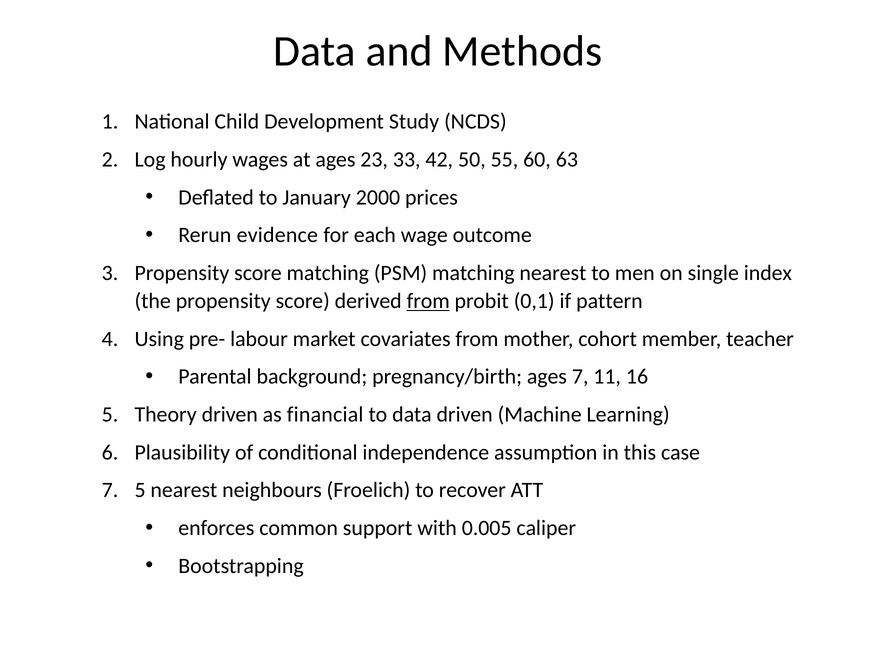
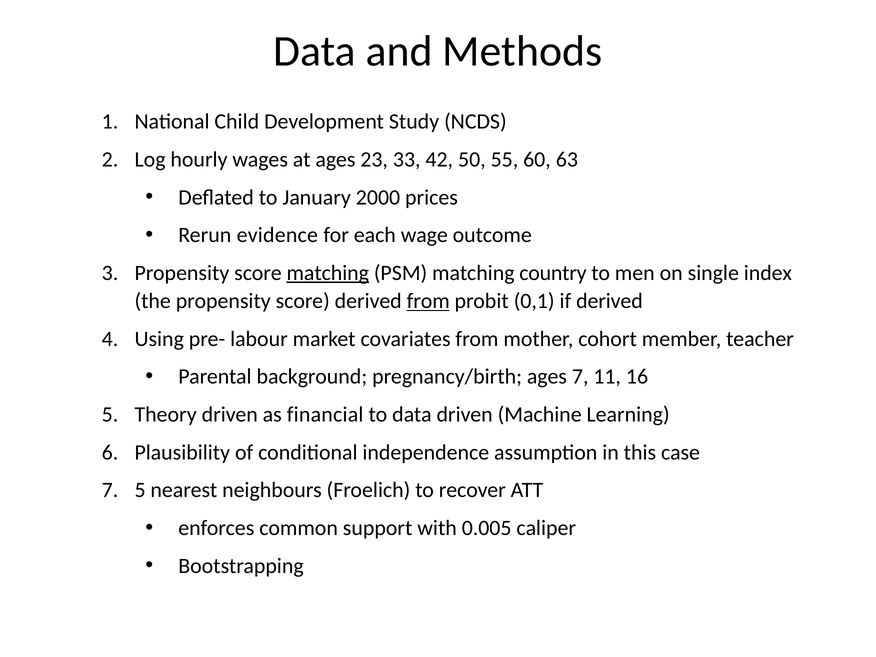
matching underline: none -> present (328, 273)
matching nearest: nearest -> country (553, 273)
if pattern: pattern -> derived (609, 301)
